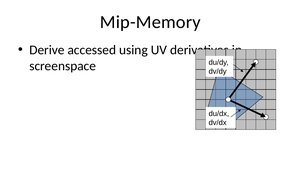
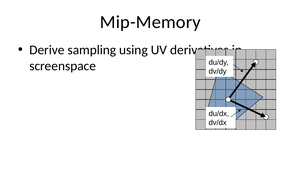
accessed: accessed -> sampling (92, 50)
